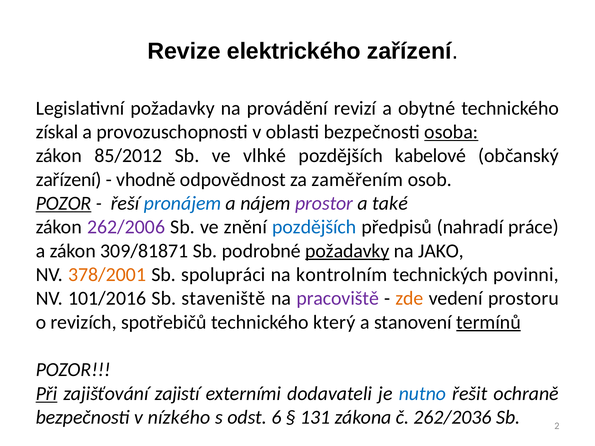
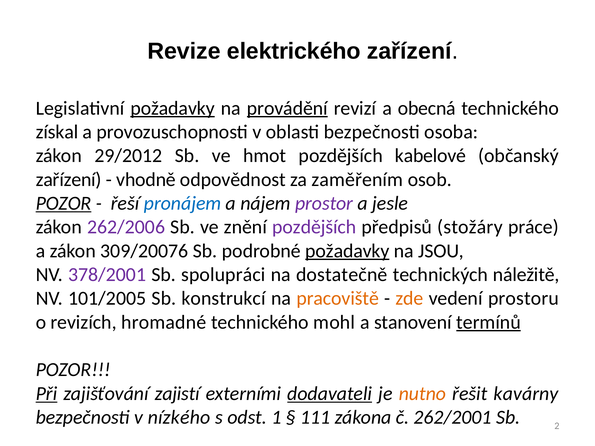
požadavky underline: none -> present (173, 108)
provádění underline: none -> present (287, 108)
obytné: obytné -> obecná (427, 108)
osoba underline: present -> none (451, 132)
85/2012: 85/2012 -> 29/2012 (128, 156)
vlhké: vlhké -> hmot (265, 156)
také: také -> jesle (390, 203)
pozdějších colour: blue -> purple (314, 227)
nahradí: nahradí -> stožáry (470, 227)
309/81871: 309/81871 -> 309/20076 (144, 251)
JAKO: JAKO -> JSOU (441, 251)
378/2001 colour: orange -> purple (107, 275)
kontrolním: kontrolním -> dostatečně (342, 275)
povinni: povinni -> náležitě (526, 275)
101/2016: 101/2016 -> 101/2005 (107, 299)
staveniště: staveniště -> konstrukcí (224, 299)
pracoviště colour: purple -> orange (338, 299)
spotřebičů: spotřebičů -> hromadné (164, 322)
který: který -> mohl (334, 322)
dodavateli underline: none -> present (330, 394)
nutno colour: blue -> orange (422, 394)
ochraně: ochraně -> kavárny (526, 394)
6: 6 -> 1 (276, 418)
131: 131 -> 111 (315, 418)
262/2036: 262/2036 -> 262/2001 (453, 418)
